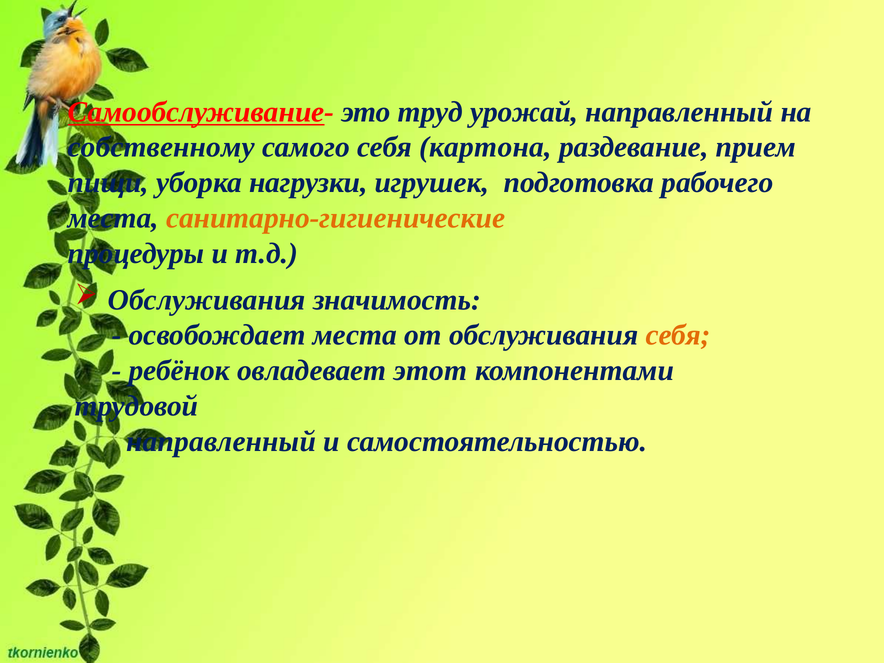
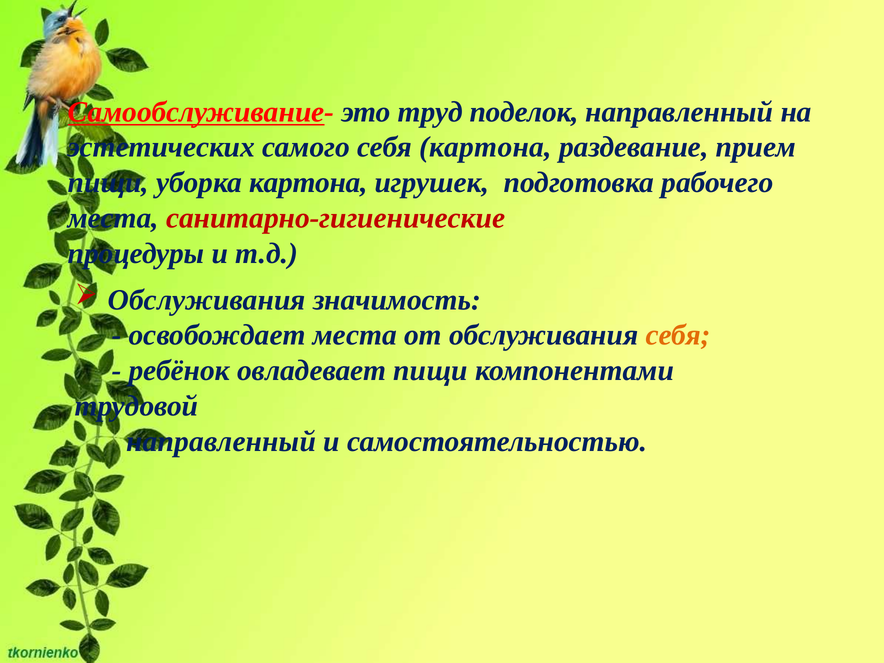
урожай: урожай -> поделок (524, 112)
собственному: собственному -> эстетических (161, 147)
уборка нагрузки: нагрузки -> картона (308, 183)
санитарно-гигиенические colour: orange -> red (336, 218)
овладевает этот: этот -> пищи (430, 371)
